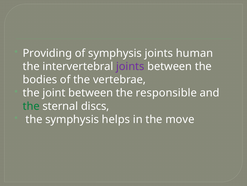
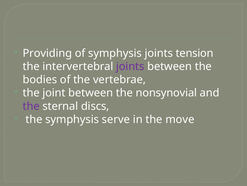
human: human -> tension (195, 53)
responsible: responsible -> nonsynovial (166, 93)
the colour: green -> purple (31, 106)
helps: helps -> serve (116, 119)
